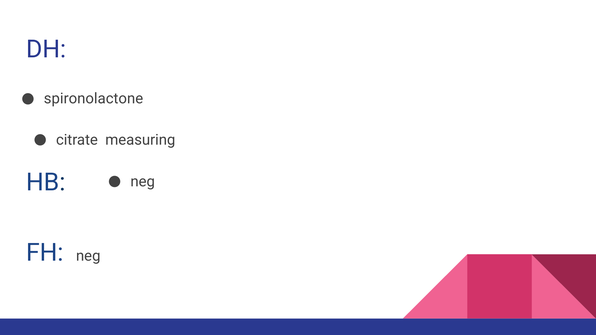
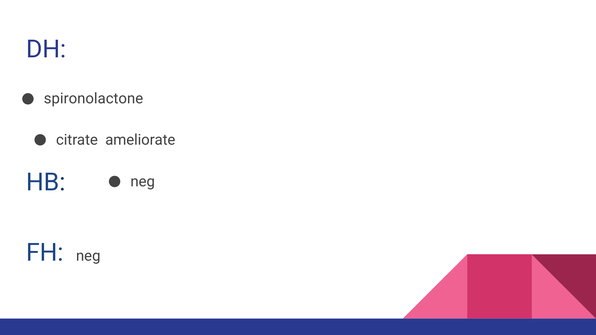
measuring: measuring -> ameliorate (140, 140)
